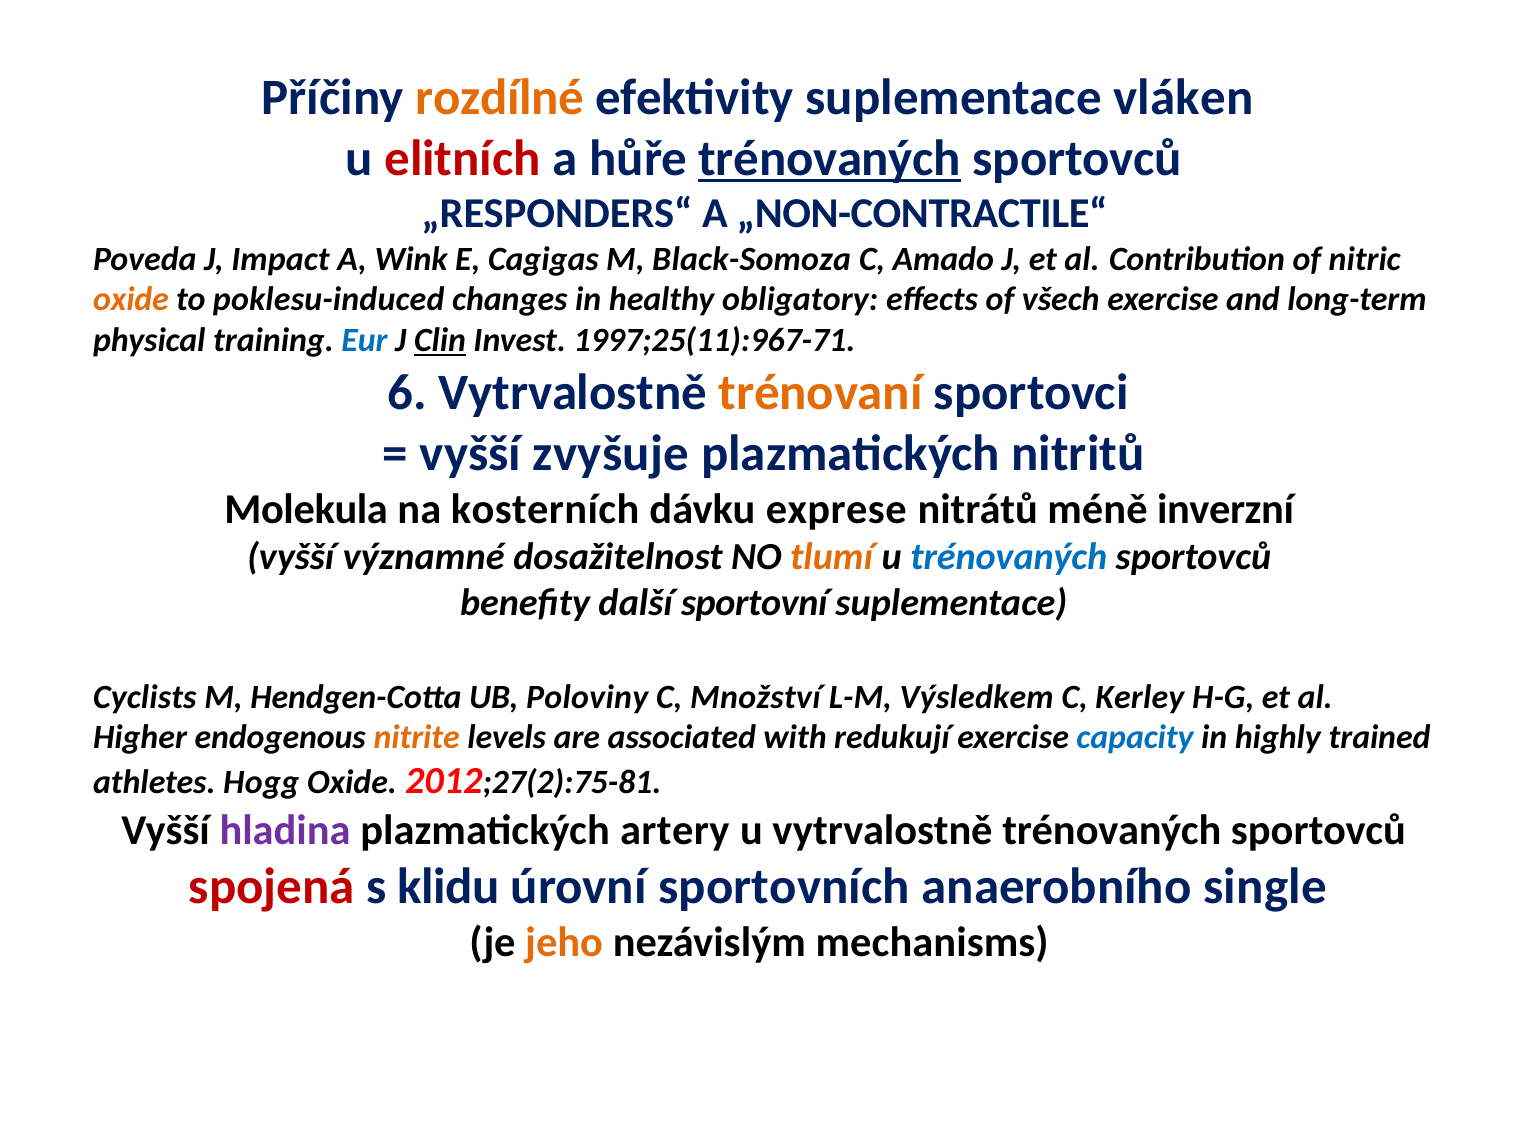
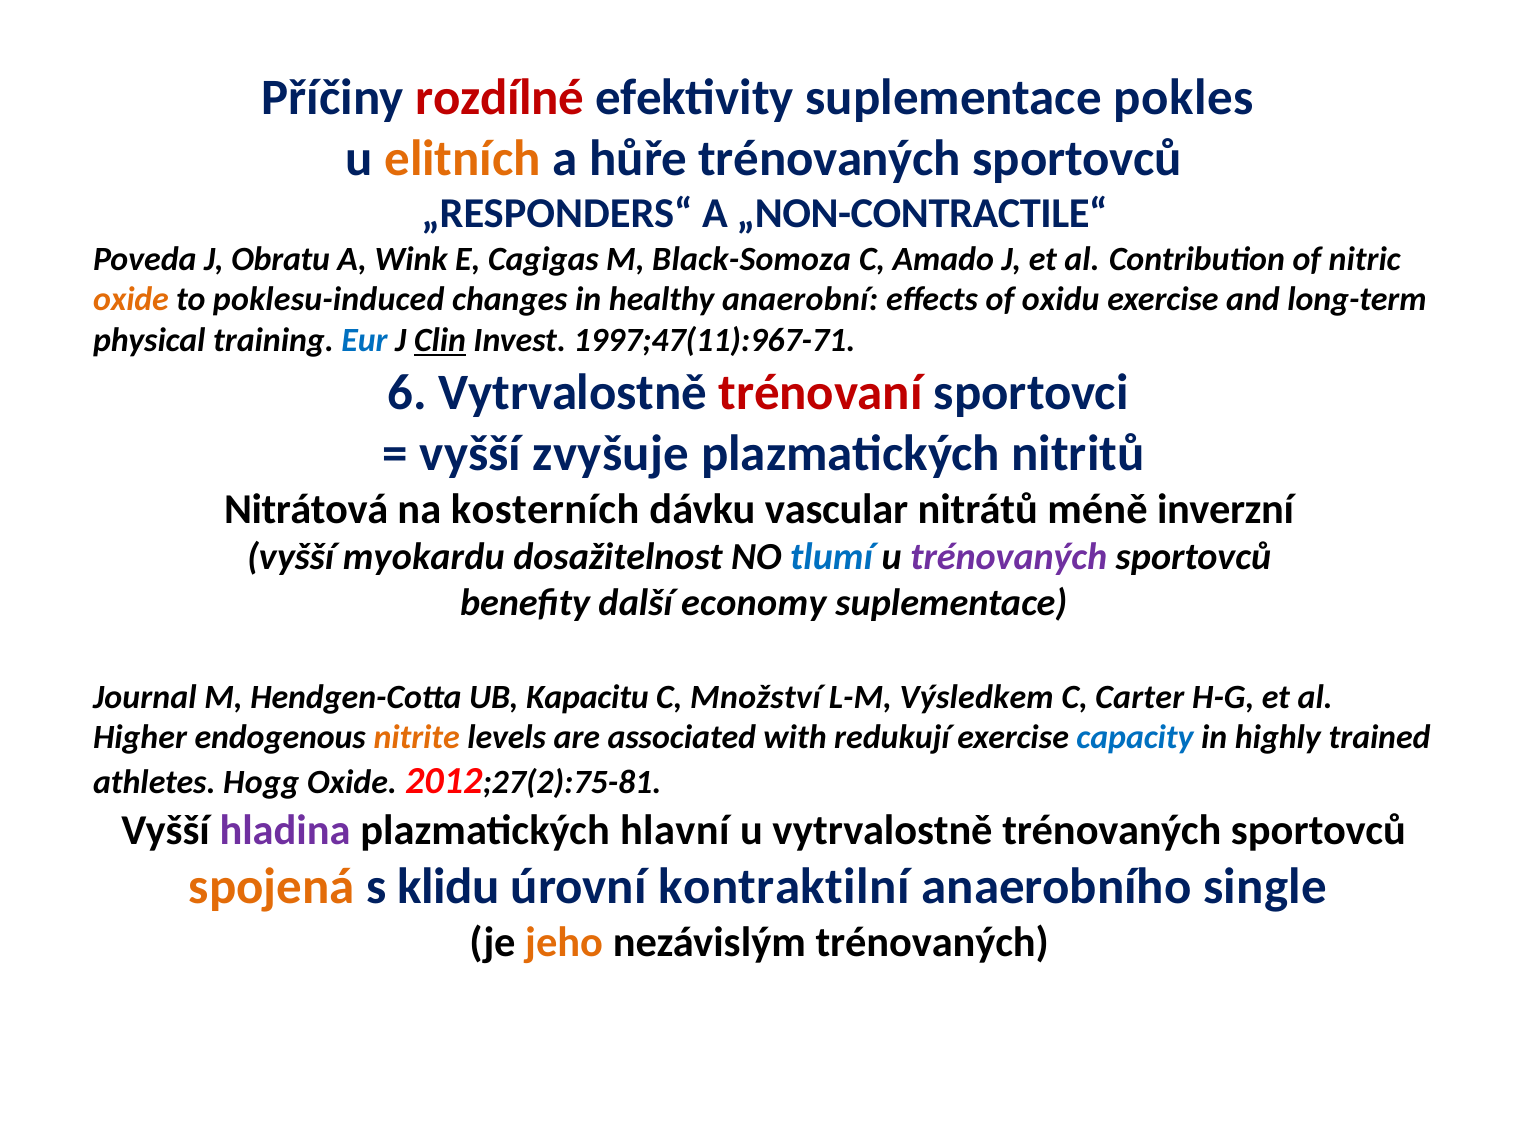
rozdílné colour: orange -> red (500, 97)
vláken: vláken -> pokles (1183, 97)
elitních colour: red -> orange (463, 158)
trénovaných underline: present -> none (830, 158)
Impact: Impact -> Obratu (281, 259)
obligatory: obligatory -> anaerobní (800, 300)
všech: všech -> oxidu (1061, 300)
1997;25(11):967-71: 1997;25(11):967-71 -> 1997;47(11):967-71 (714, 340)
trénovaní colour: orange -> red (821, 393)
Molekula: Molekula -> Nitrátová (306, 509)
exprese: exprese -> vascular (837, 509)
významné: významné -> myokardu (424, 557)
tlumí colour: orange -> blue (832, 557)
trénovaných colour: blue -> purple (1009, 557)
sportovní: sportovní -> economy (754, 603)
Cyclists: Cyclists -> Journal (145, 697)
Poloviny: Poloviny -> Kapacitu (587, 697)
Kerley: Kerley -> Carter (1140, 697)
artery: artery -> hlavní (675, 830)
spojená colour: red -> orange (272, 887)
sportovních: sportovních -> kontraktilní (784, 887)
nezávislým mechanisms: mechanisms -> trénovaných (932, 942)
